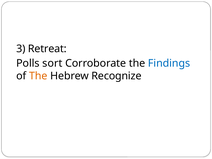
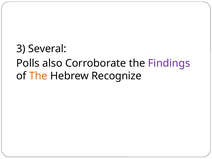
Retreat: Retreat -> Several (47, 49)
sort: sort -> also (52, 63)
Findings colour: blue -> purple (169, 63)
